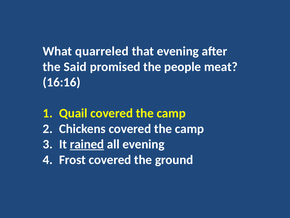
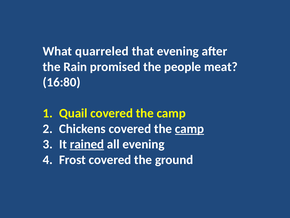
Said: Said -> Rain (75, 67)
16:16: 16:16 -> 16:80 (62, 82)
camp underline: none -> present (189, 128)
